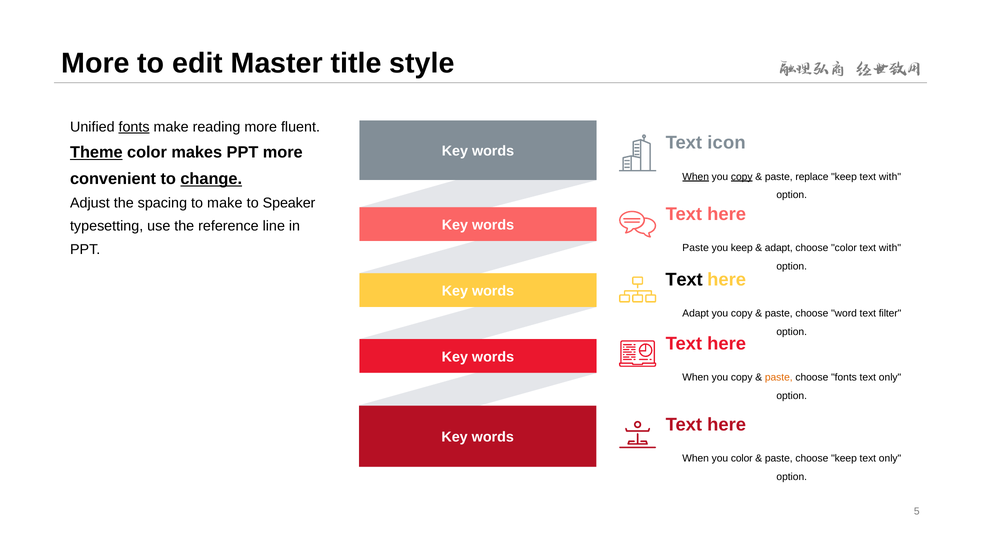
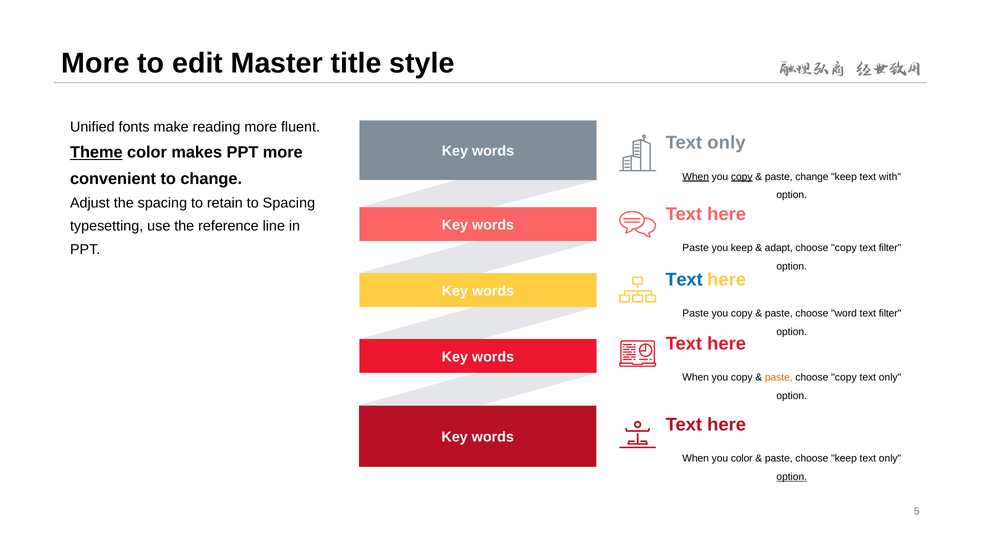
fonts underline: present -> none (134, 127)
icon: icon -> only (726, 143)
change underline: present -> none (211, 179)
paste replace: replace -> change (812, 177)
to make: make -> retain (225, 203)
to Speaker: Speaker -> Spacing (289, 203)
color: color -> copy (844, 248)
with: with -> filter (890, 248)
Text colour: black -> blue (684, 280)
Adapt: Adapt -> Paste (696, 313)
fonts: fonts -> copy (844, 377)
option underline: none -> present (792, 477)
